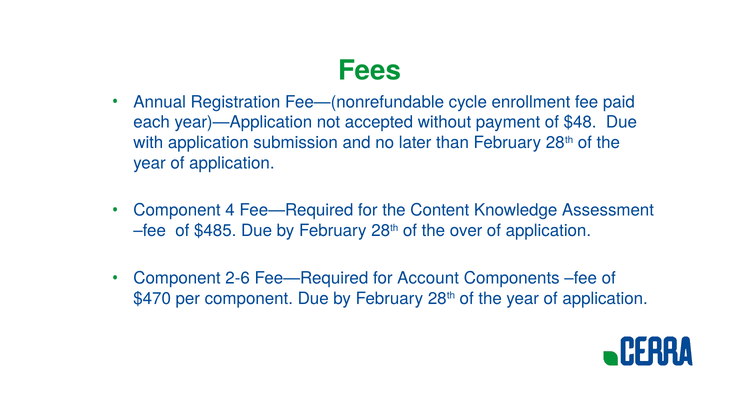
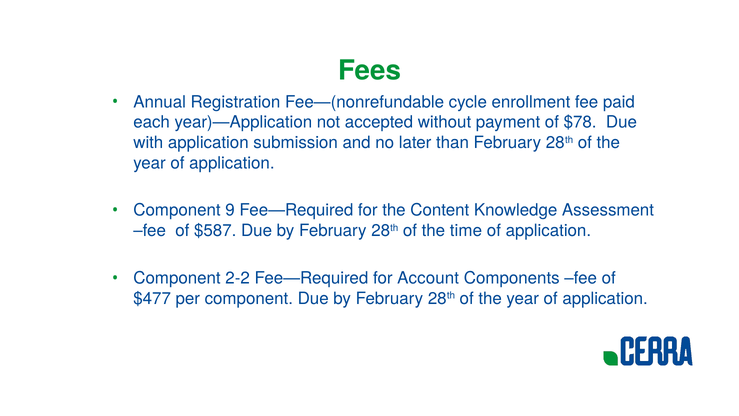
$48: $48 -> $78 (580, 122)
4: 4 -> 9 (230, 210)
$485: $485 -> $587 (215, 231)
over: over -> time (466, 231)
2-6: 2-6 -> 2-2 (238, 278)
$470: $470 -> $477 (152, 298)
